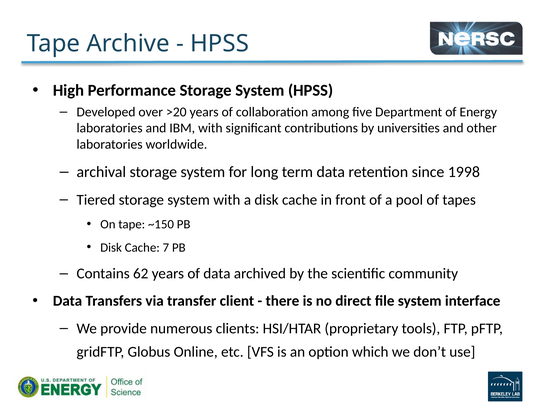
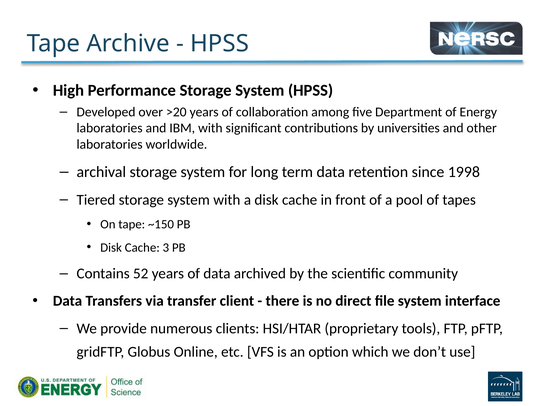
7: 7 -> 3 (166, 248)
62: 62 -> 52 (141, 274)
